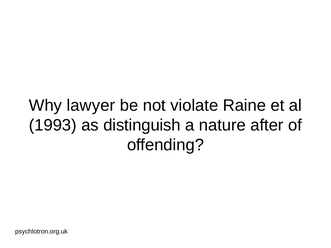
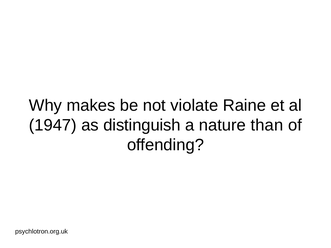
lawyer: lawyer -> makes (91, 105)
1993: 1993 -> 1947 (53, 125)
after: after -> than (267, 125)
